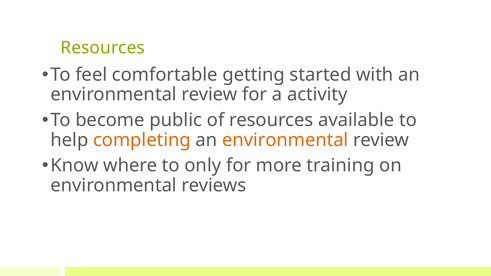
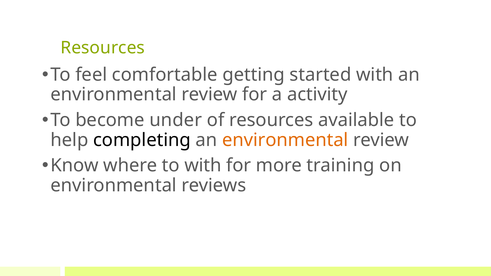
public: public -> under (176, 120)
completing colour: orange -> black (142, 140)
to only: only -> with (203, 166)
